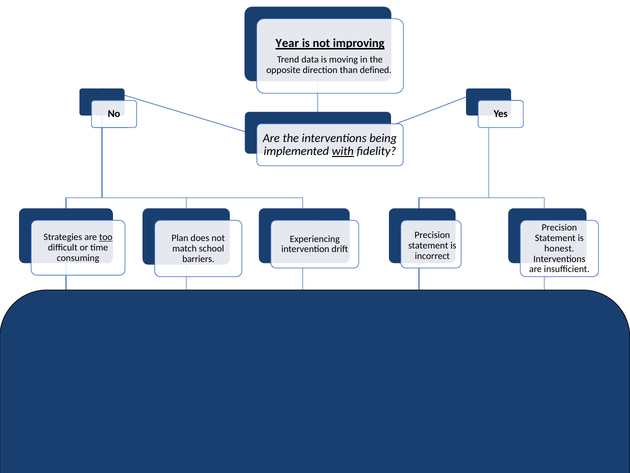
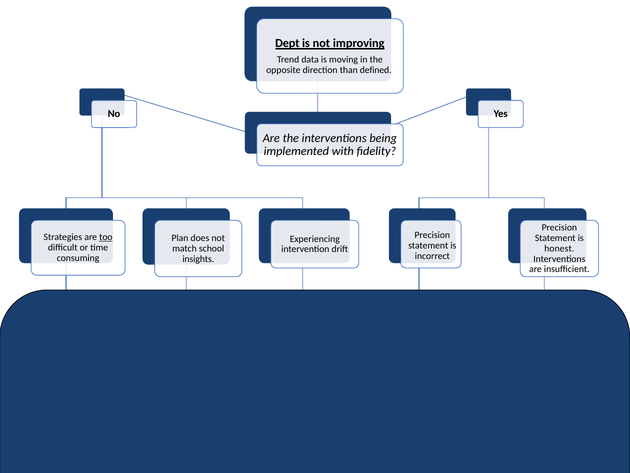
Year: Year -> Dept (287, 43)
with underline: present -> none (343, 151)
barriers: barriers -> insights (198, 259)
